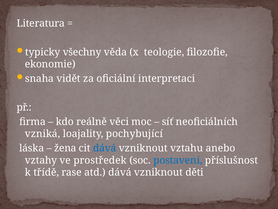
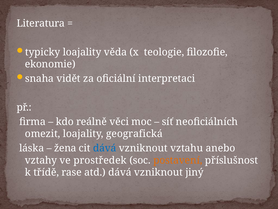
typicky všechny: všechny -> loajality (82, 52)
vzniká: vzniká -> omezit (43, 134)
pochybující: pochybující -> geografická (134, 134)
postavení colour: blue -> orange (178, 160)
děti: děti -> jiný (195, 172)
